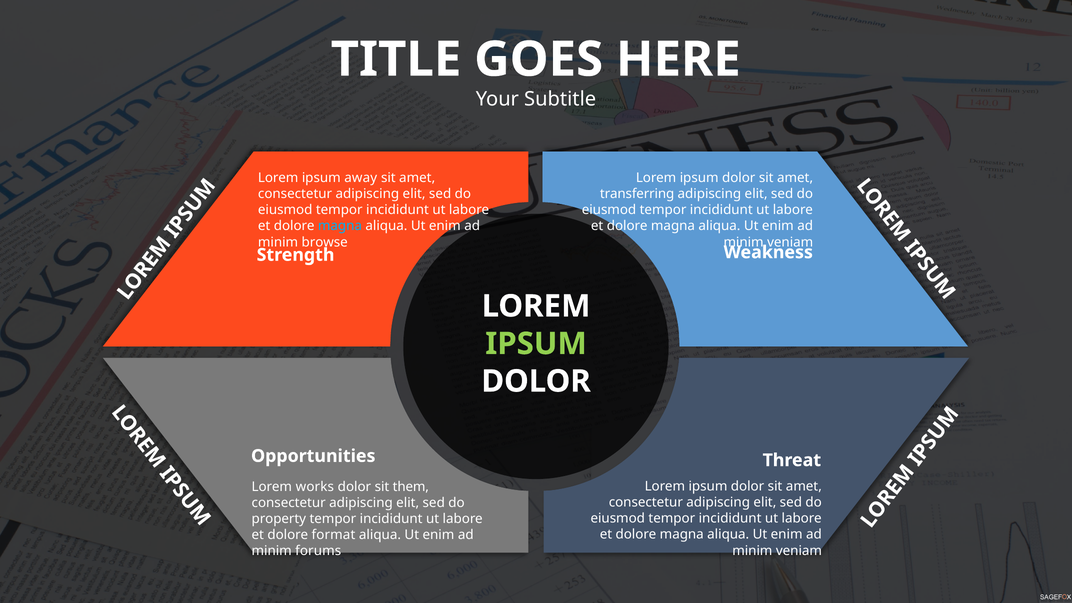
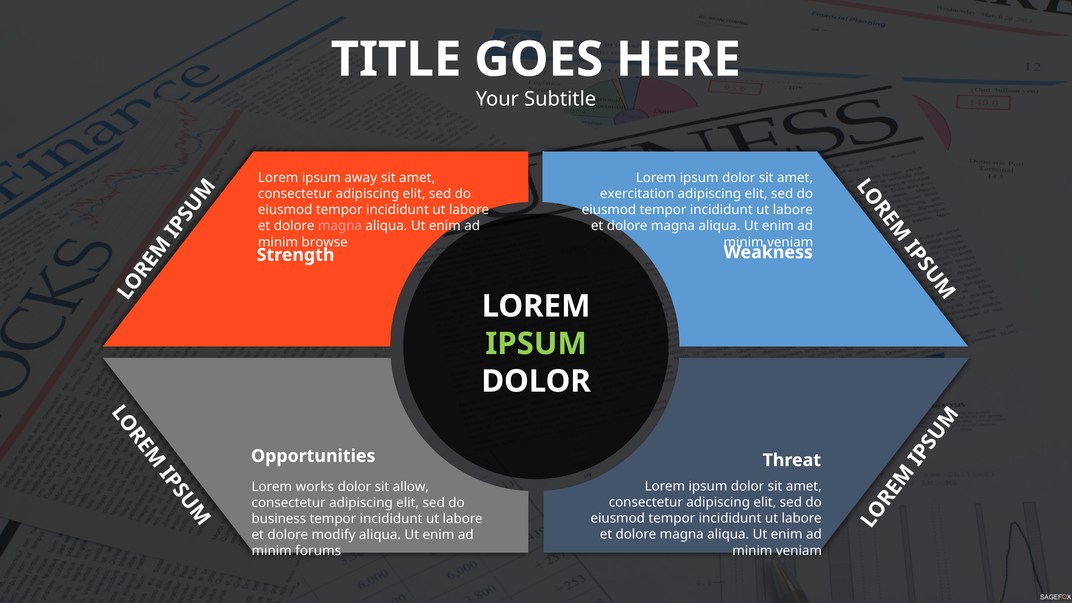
transferring: transferring -> exercitation (637, 194)
magna colour: light blue -> pink (340, 226)
them: them -> allow (411, 487)
property: property -> business (279, 519)
format: format -> modify (334, 535)
